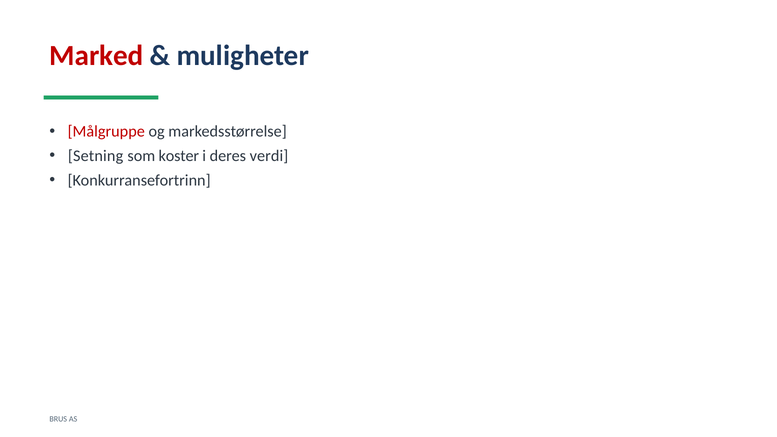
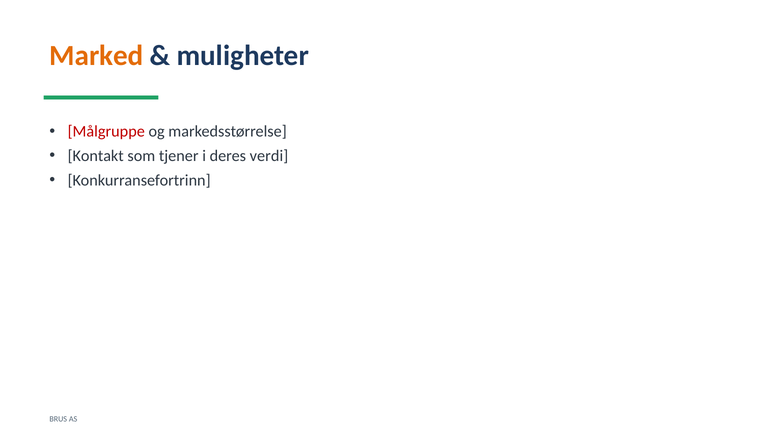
Marked colour: red -> orange (96, 55)
Setning: Setning -> Kontakt (96, 156)
koster: koster -> tjener (179, 156)
